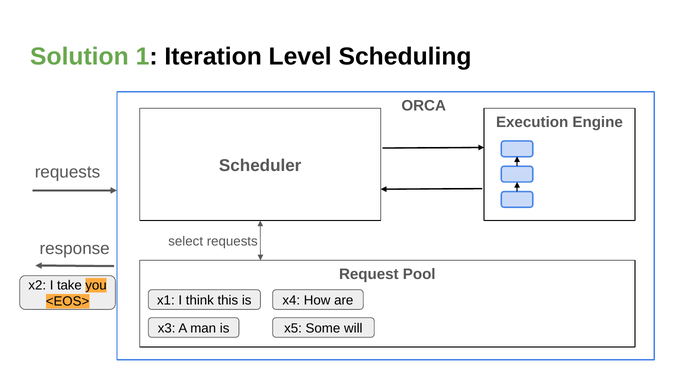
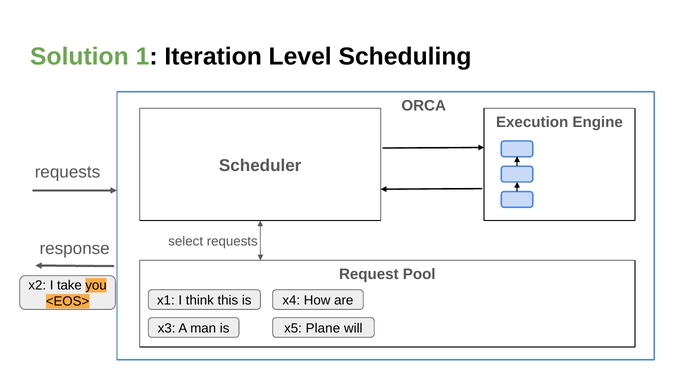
Some: Some -> Plane (323, 329)
